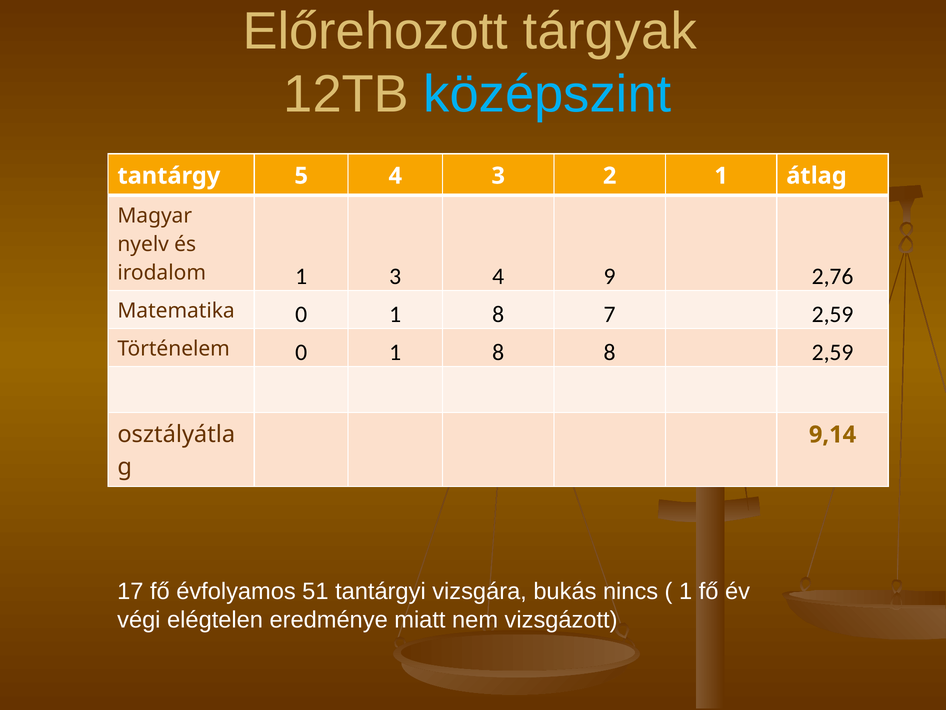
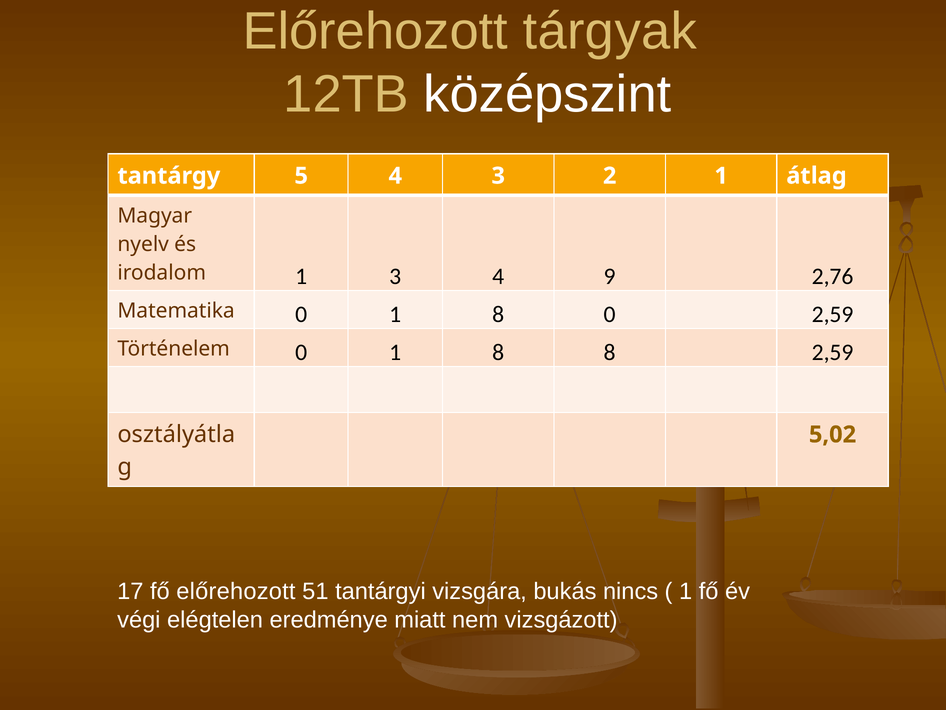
középszint colour: light blue -> white (547, 94)
8 7: 7 -> 0 (610, 314)
9,14: 9,14 -> 5,02 (833, 434)
fő évfolyamos: évfolyamos -> előrehozott (236, 591)
